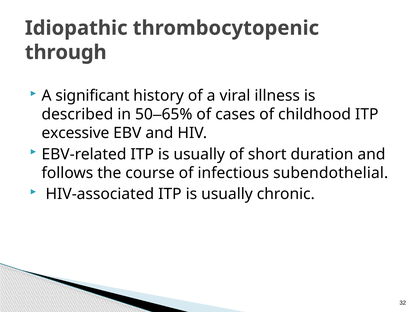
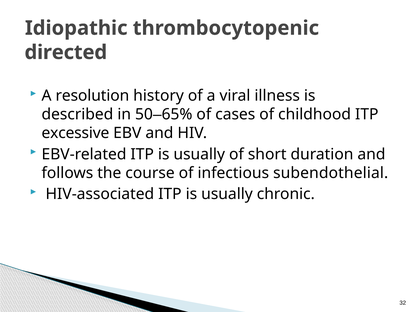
through: through -> directed (66, 52)
significant: significant -> resolution (92, 96)
